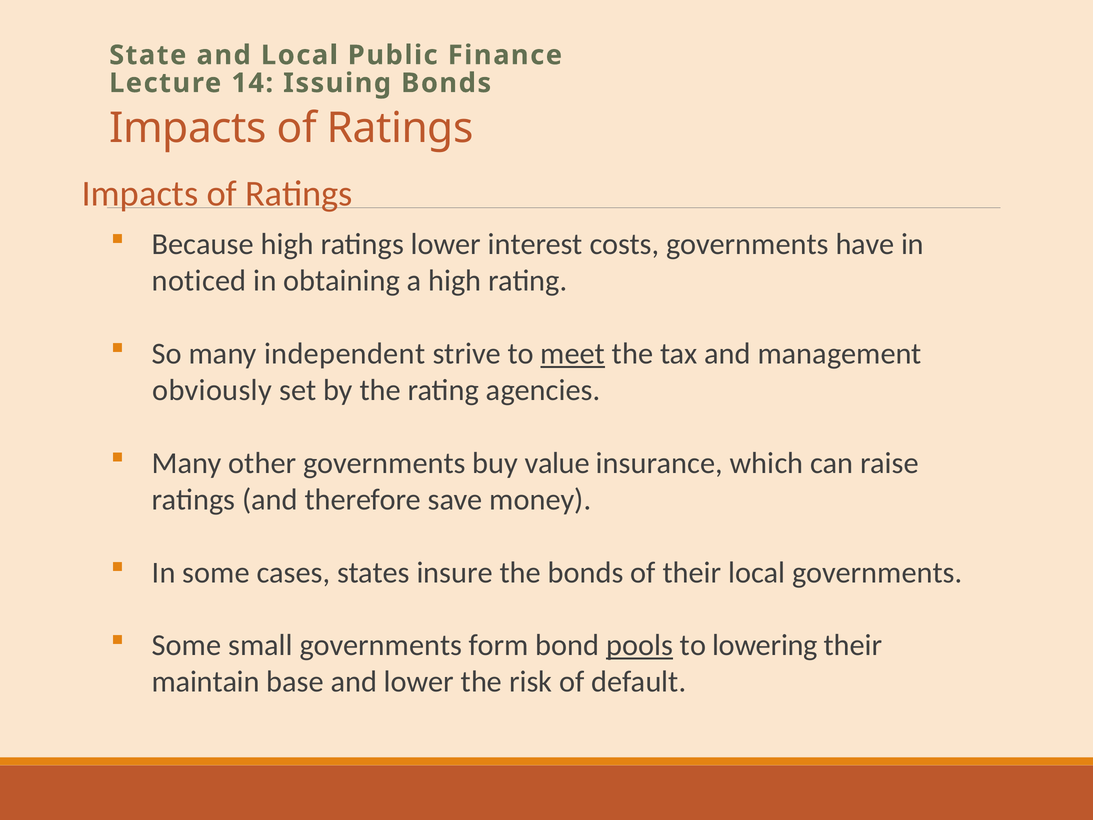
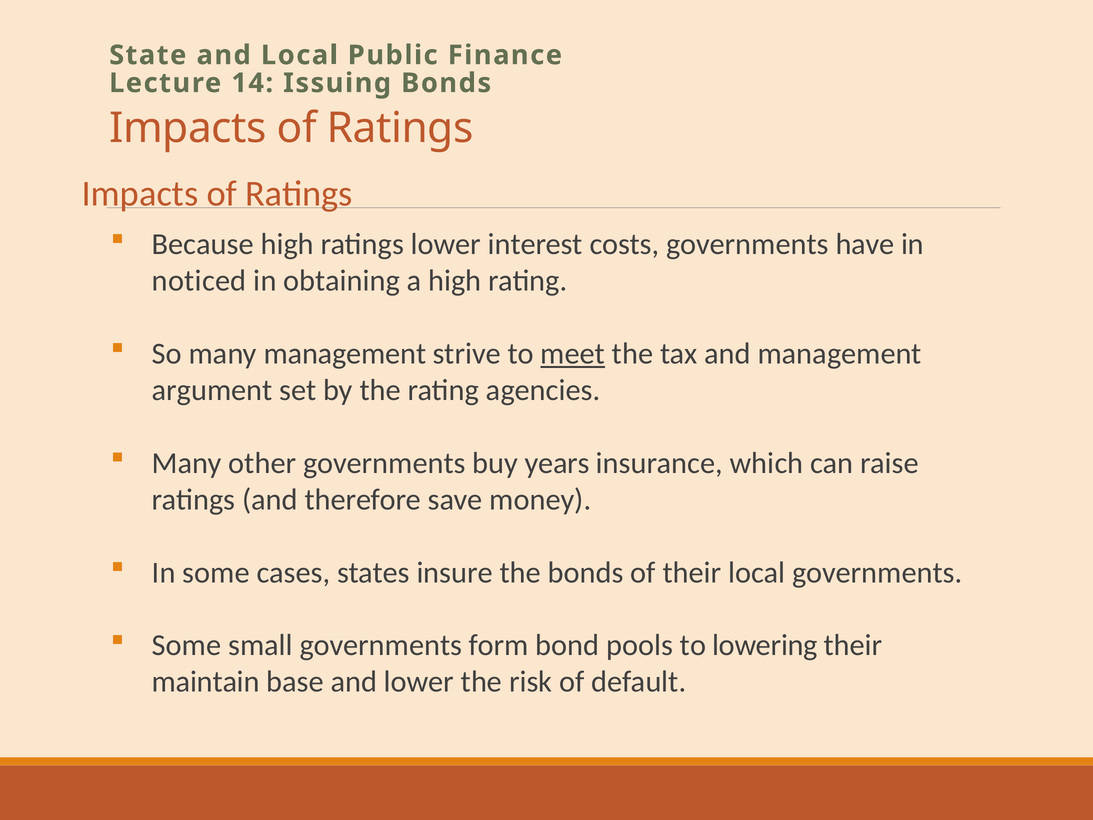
many independent: independent -> management (345, 354)
obviously: obviously -> argument (212, 390)
value: value -> years (557, 463)
pools underline: present -> none (640, 645)
